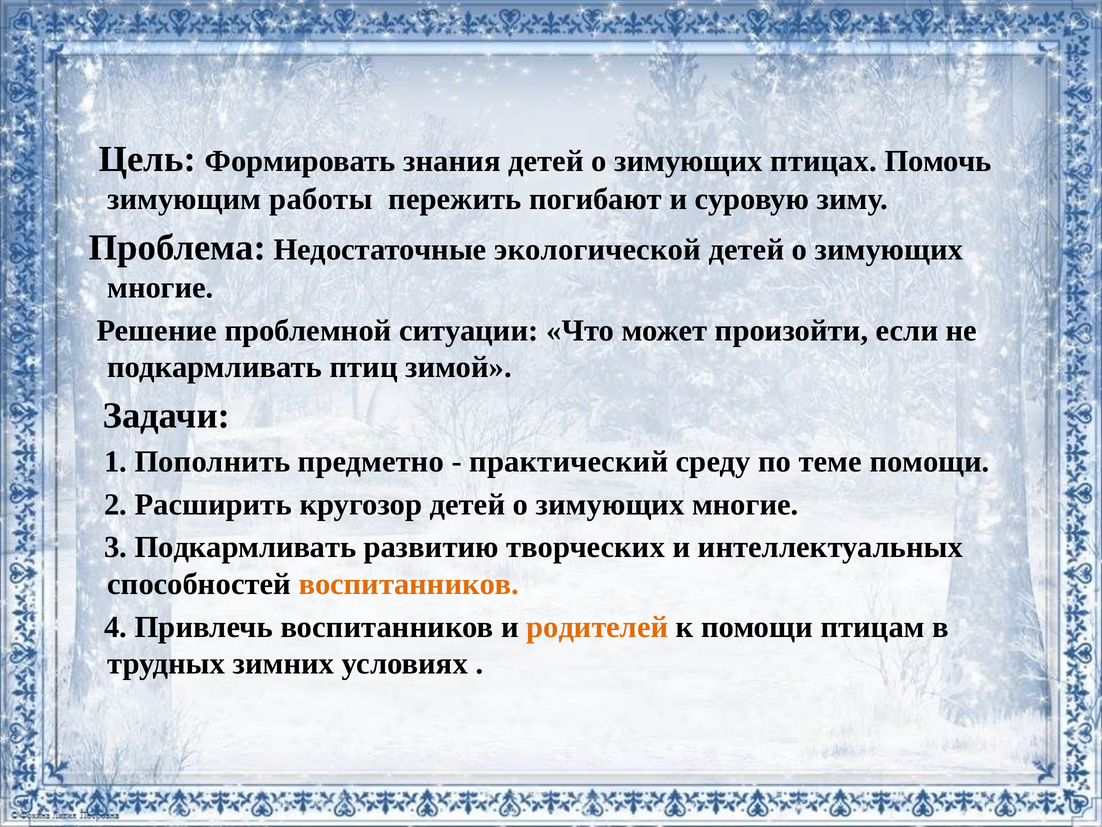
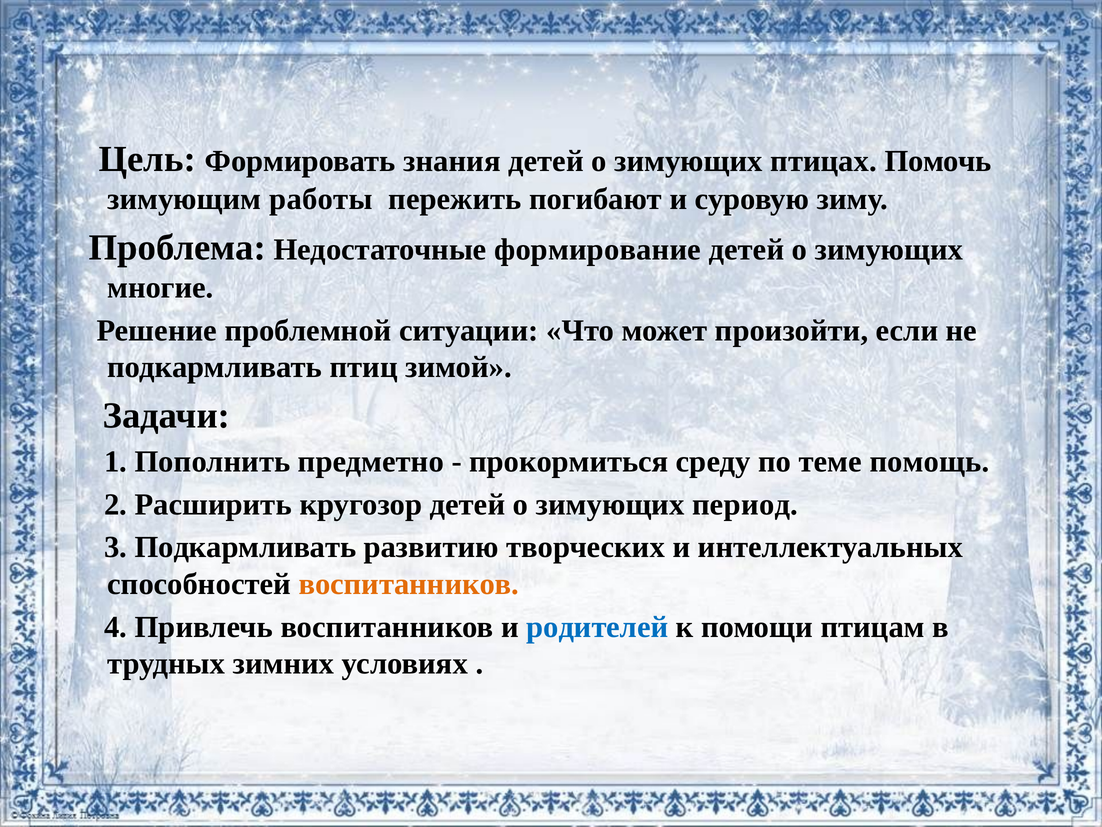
экологической: экологической -> формирование (598, 249)
практический: практический -> прокормиться (569, 461)
теме помощи: помощи -> помощь (929, 461)
многие: многие -> период (745, 504)
родителей colour: orange -> blue (597, 627)
